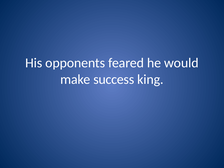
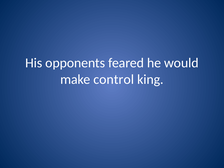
success: success -> control (114, 79)
